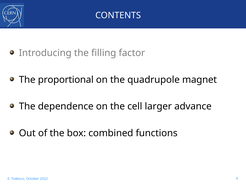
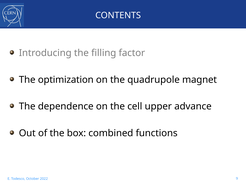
proportional: proportional -> optimization (66, 80)
larger: larger -> upper (158, 107)
